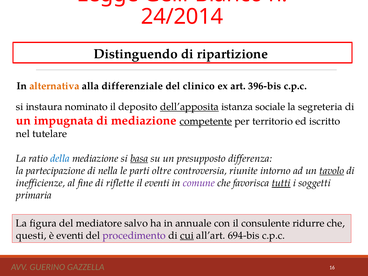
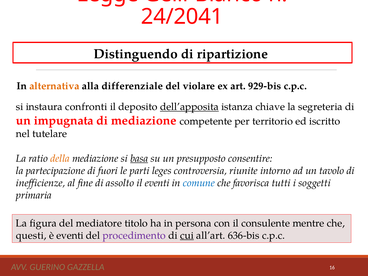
24/2014: 24/2014 -> 24/2041 (182, 17)
clinico: clinico -> violare (199, 86)
396-bis: 396-bis -> 929-bis (265, 86)
nominato: nominato -> confronti (86, 107)
sociale: sociale -> chiave (270, 107)
competente underline: present -> none (206, 121)
della colour: blue -> orange (60, 158)
differenza: differenza -> consentire (250, 158)
nella: nella -> fuori (108, 171)
oltre: oltre -> leges (162, 171)
tavolo underline: present -> none (332, 171)
riflette: riflette -> assolto (120, 183)
comune colour: purple -> blue (199, 183)
tutti underline: present -> none (281, 183)
salvo: salvo -> titolo (136, 223)
annuale: annuale -> persona (193, 223)
ridurre: ridurre -> mentre (308, 223)
694-bis: 694-bis -> 636-bis (244, 235)
